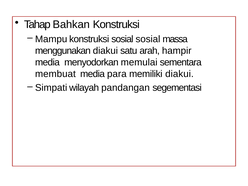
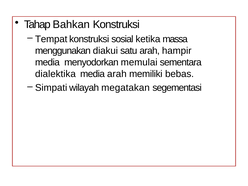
Mampu: Mampu -> Tempat (51, 39)
sosial sosial: sosial -> ketika (148, 39)
membuat: membuat -> dialektika (55, 74)
media para: para -> arah (117, 74)
memiliki diakui: diakui -> bebas (180, 74)
pandangan: pandangan -> megatakan (126, 88)
